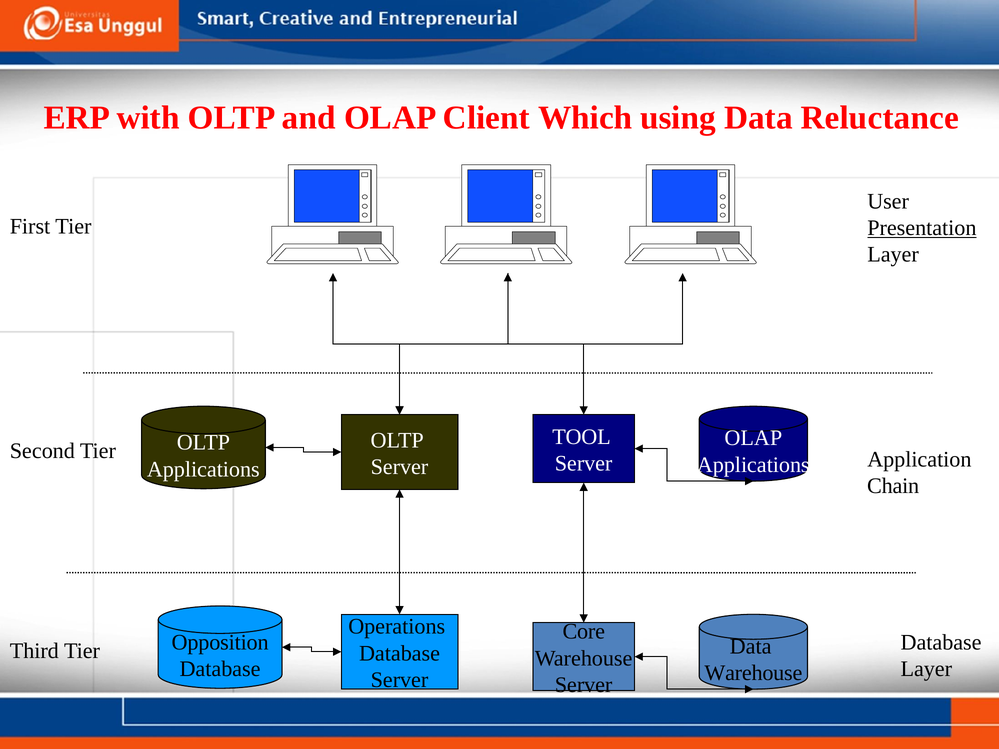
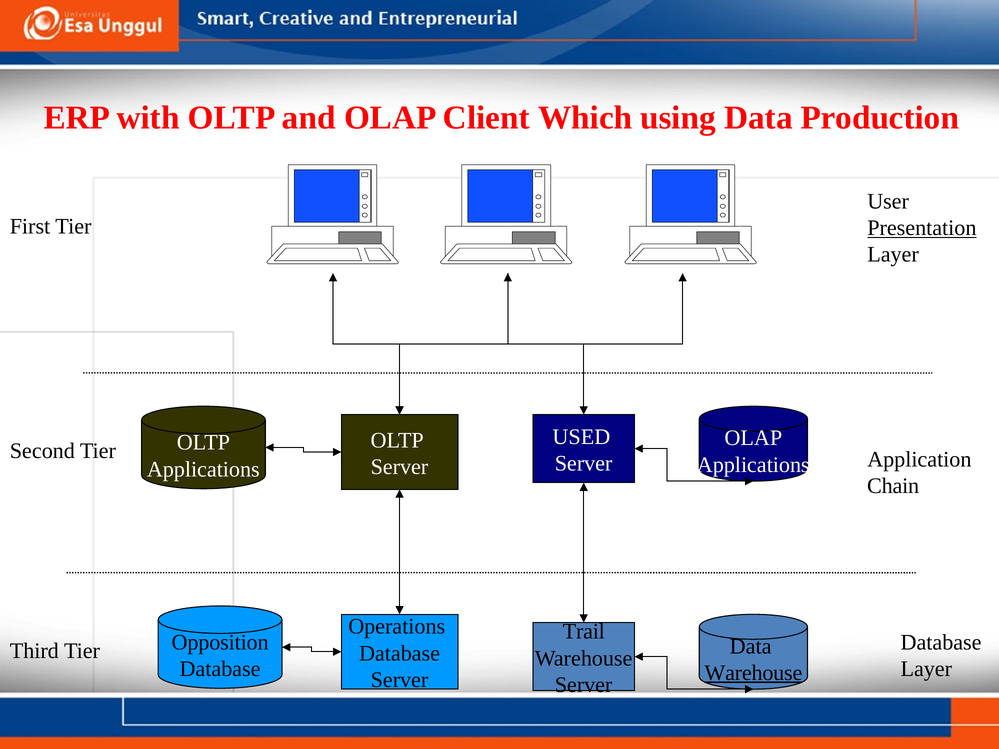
Reluctance: Reluctance -> Production (880, 118)
TOOL: TOOL -> USED (581, 437)
Core: Core -> Trail (584, 632)
Warehouse underline: none -> present (753, 673)
